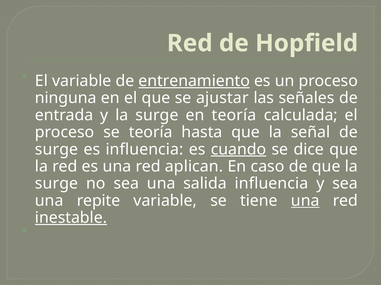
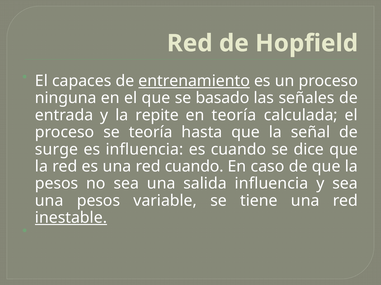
El variable: variable -> capaces (82, 81)
ajustar: ajustar -> basado (222, 98)
y la surge: surge -> repite (157, 115)
cuando underline: present -> none (239, 150)
red aplican: aplican -> cuando (194, 167)
surge: surge -> pesos (57, 184)
una repite: repite -> pesos (98, 201)
una underline: present -> none (305, 201)
